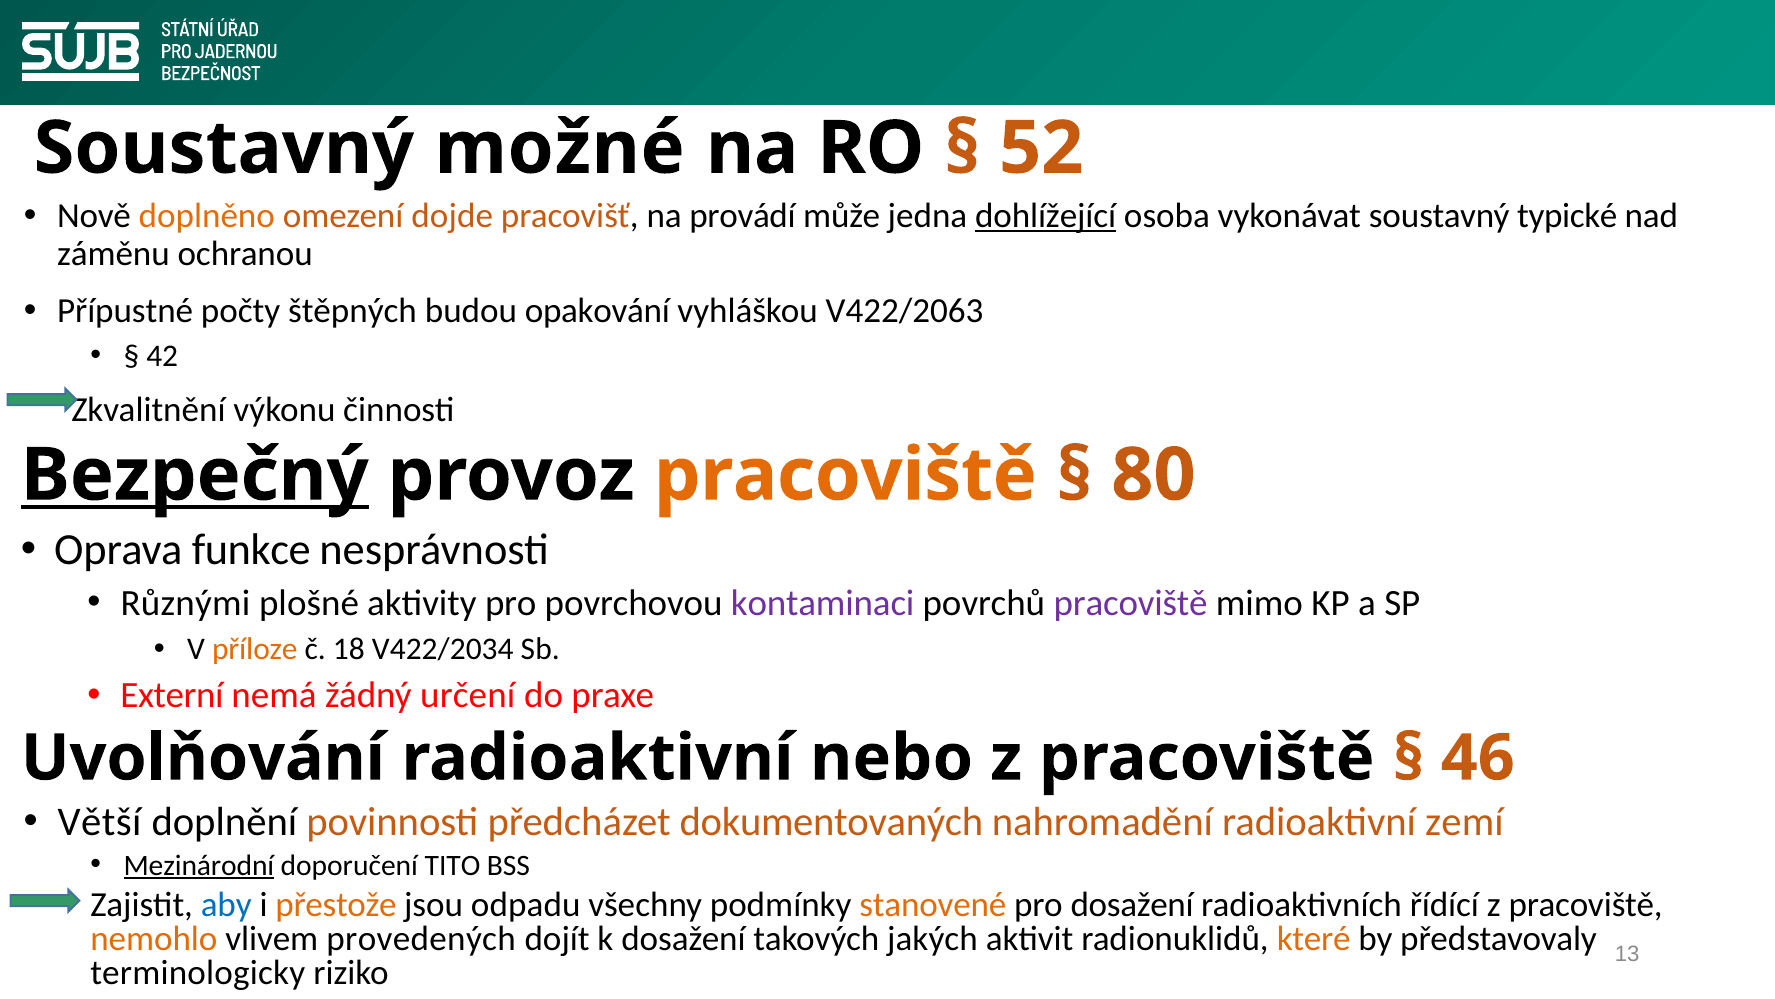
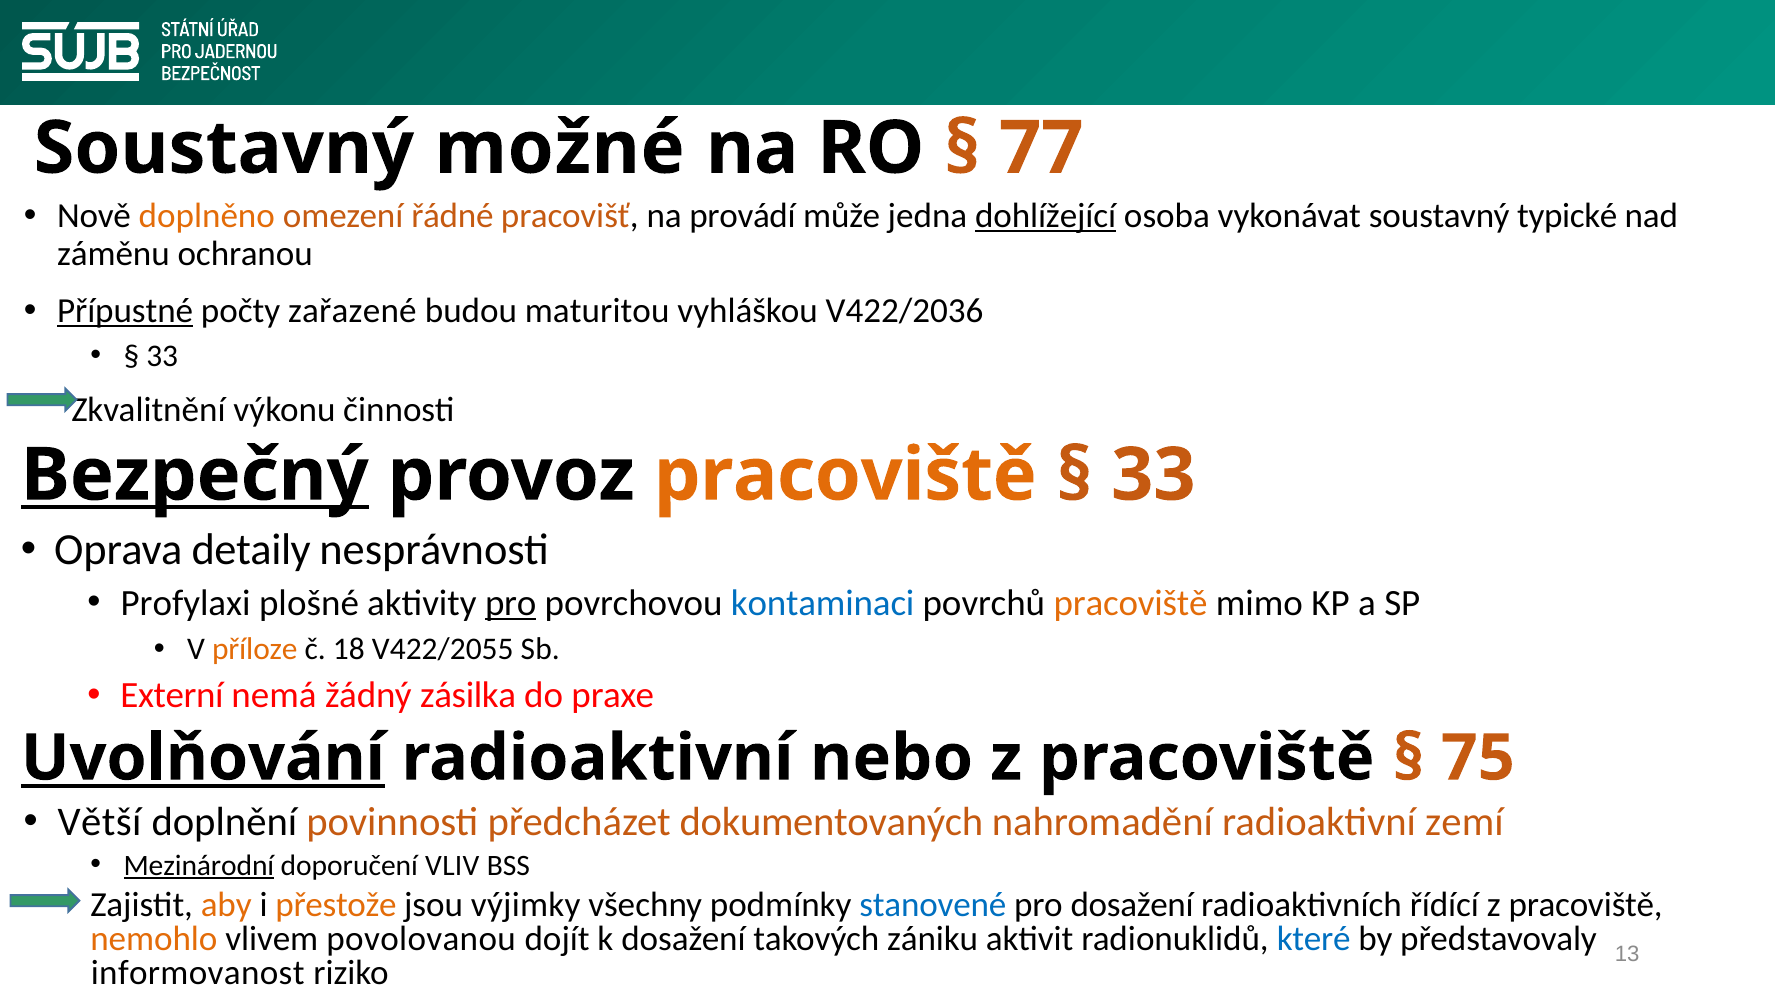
52: 52 -> 77 (1041, 148)
dojde: dojde -> řádné (452, 216)
Přípustné underline: none -> present (125, 310)
štěpných: štěpných -> zařazené (352, 310)
opakování: opakování -> maturitou (597, 310)
V422/2063: V422/2063 -> V422/2036 (904, 310)
42: 42 -> 33 (162, 356)
80: 80 -> 33 (1153, 475)
funkce: funkce -> detaily (251, 549)
Různými: Různými -> Profylaxi (186, 602)
pro underline: none -> present (511, 602)
kontaminaci colour: purple -> blue (823, 602)
pracoviště colour: purple -> orange (1131, 602)
V422/2034: V422/2034 -> V422/2055 (443, 649)
určení: určení -> zásilka (468, 695)
Uvolňování underline: none -> present (203, 758)
46: 46 -> 75 (1478, 758)
TITO: TITO -> VLIV (452, 865)
aby colour: blue -> orange (226, 904)
odpadu: odpadu -> výjimky (526, 904)
stanovené colour: orange -> blue (933, 904)
provedených: provedených -> povolovanou (421, 938)
jakých: jakých -> zániku (933, 938)
které colour: orange -> blue (1314, 938)
terminologicky: terminologicky -> informovanost (198, 973)
